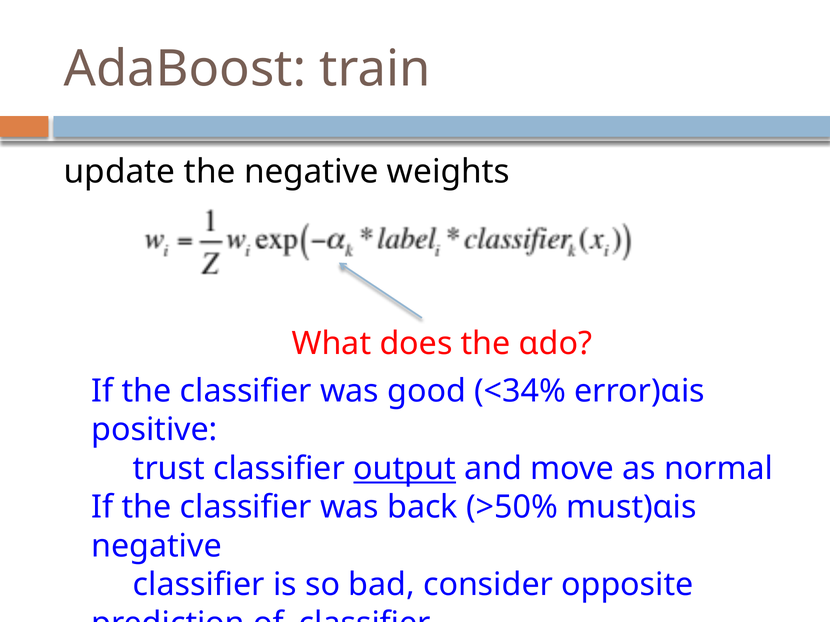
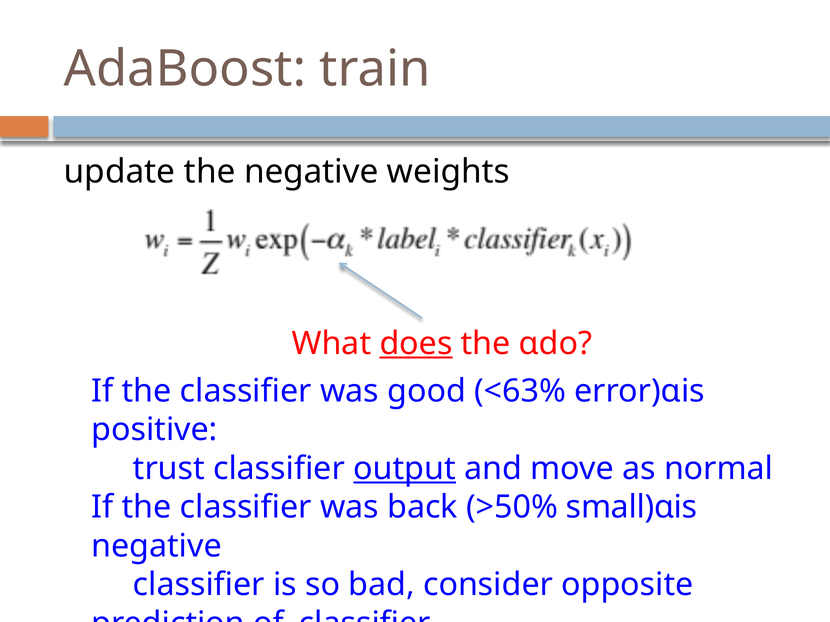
does underline: none -> present (416, 344)
<34%: <34% -> <63% (520, 391)
must)αis: must)αis -> small)αis (632, 508)
